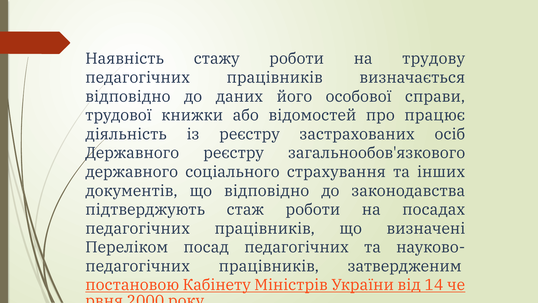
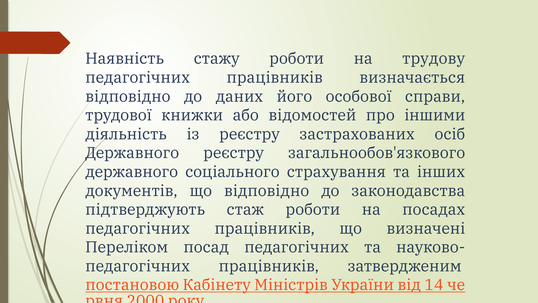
працює: працює -> іншими (435, 115)
